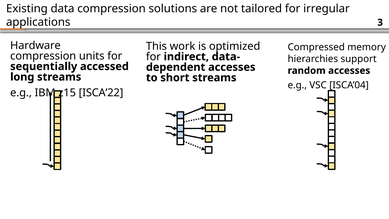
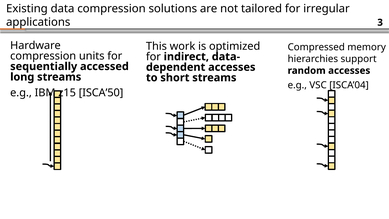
ISCA’22: ISCA’22 -> ISCA’50 (101, 93)
